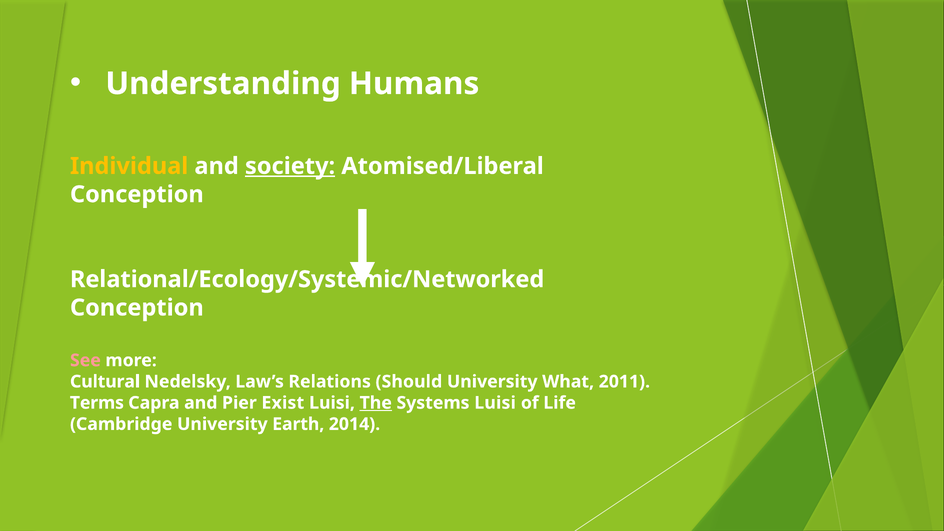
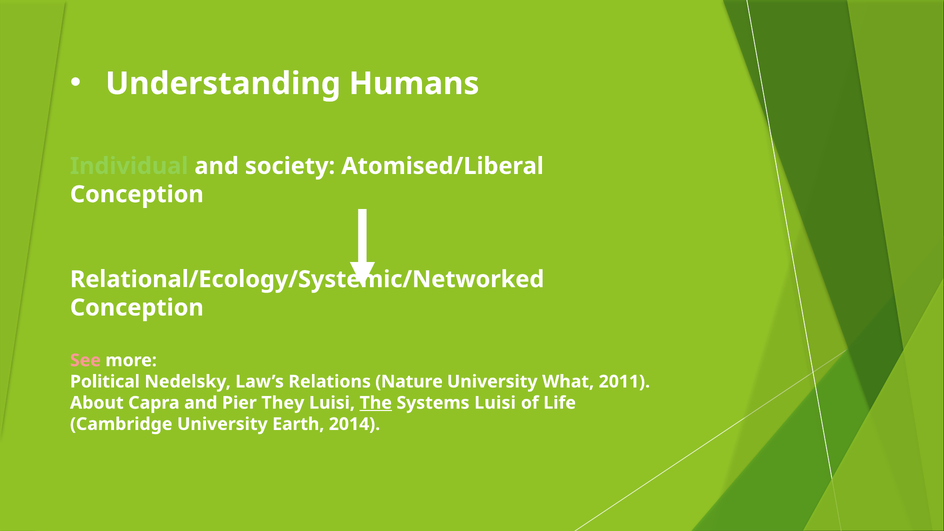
Individual colour: yellow -> light green (129, 166)
society underline: present -> none (290, 166)
Cultural: Cultural -> Political (105, 382)
Should: Should -> Nature (409, 382)
Terms: Terms -> About (97, 403)
Exist: Exist -> They (283, 403)
